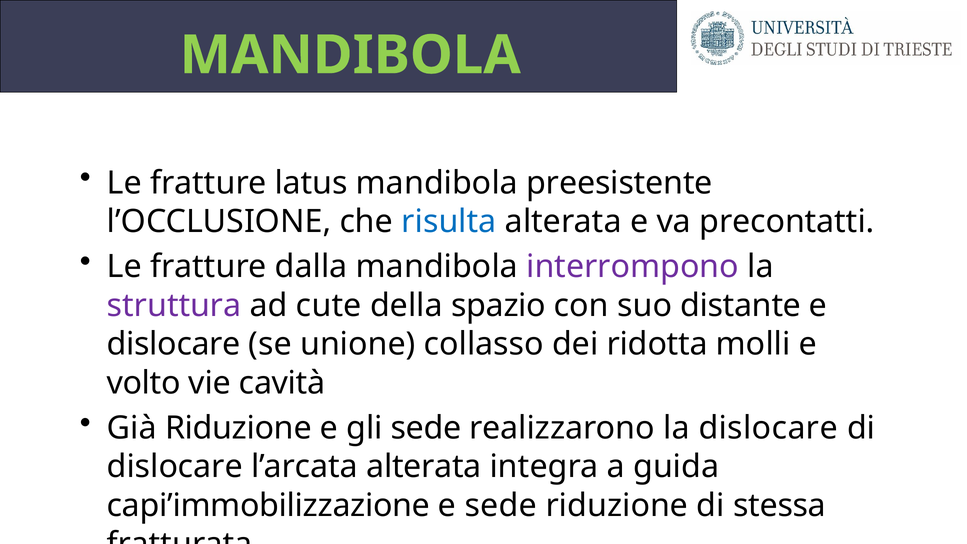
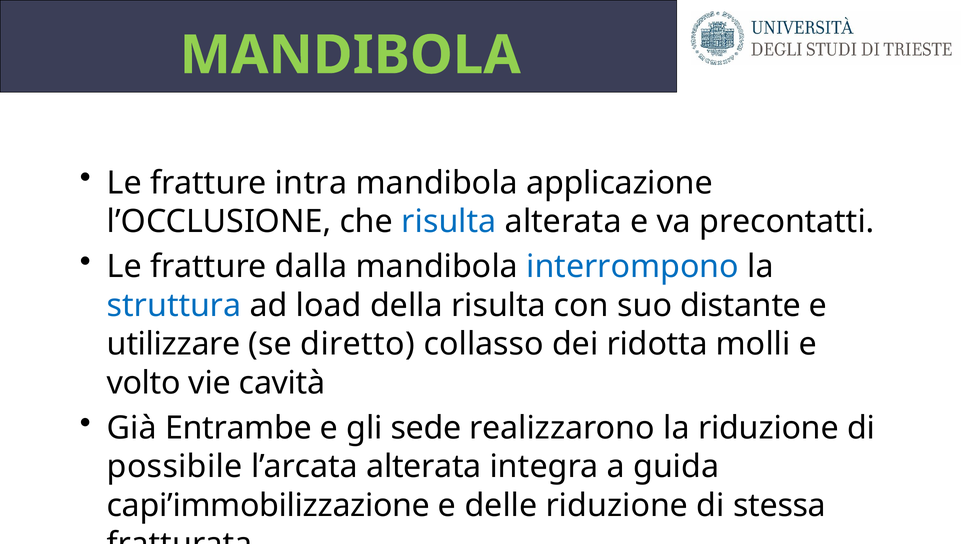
latus: latus -> intra (311, 183)
preesistente: preesistente -> applicazione (620, 183)
interrompono colour: purple -> blue (633, 267)
struttura colour: purple -> blue (174, 305)
cute: cute -> load (329, 305)
della spazio: spazio -> risulta (498, 305)
dislocare: dislocare -> utilizzare (174, 344)
unione: unione -> diretto (358, 344)
Già Riduzione: Riduzione -> Entrambe (238, 428)
la dislocare: dislocare -> riduzione (768, 428)
dislocare: dislocare -> possibile (175, 467)
e sede: sede -> delle (501, 505)
